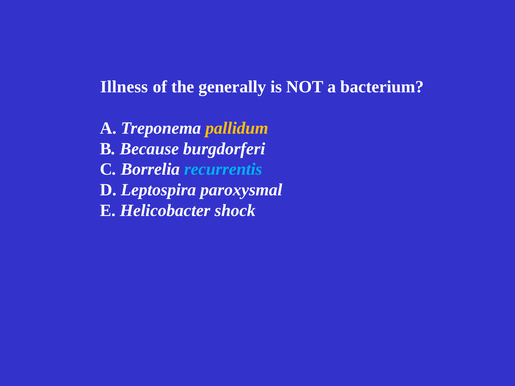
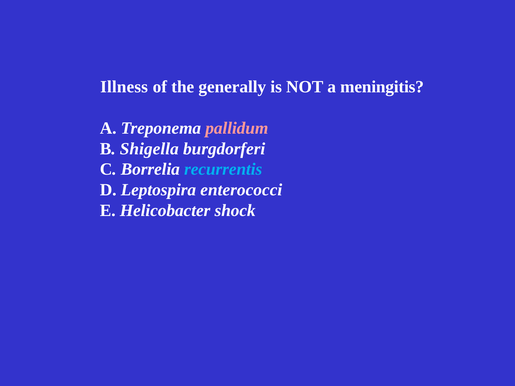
bacterium: bacterium -> meningitis (382, 87)
pallidum colour: yellow -> pink (237, 128)
Because: Because -> Shigella (149, 149)
paroxysmal: paroxysmal -> enterococci (241, 190)
